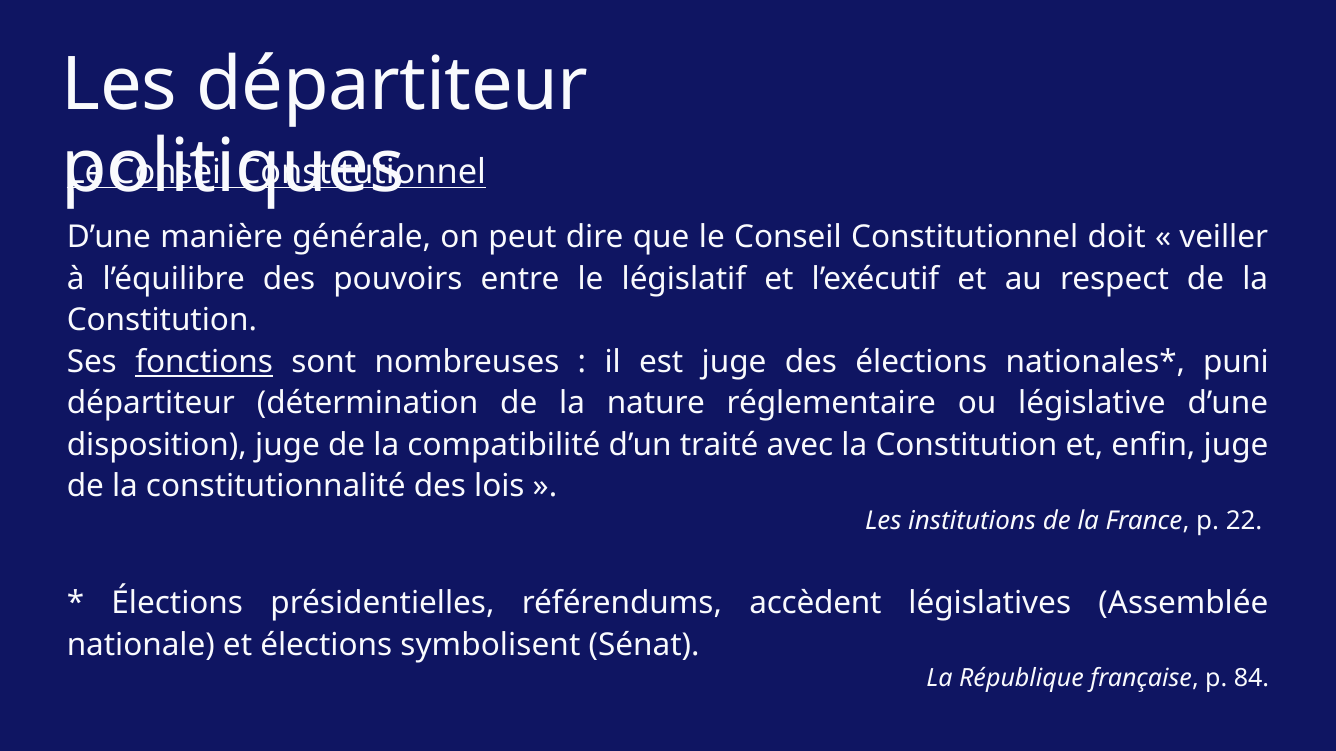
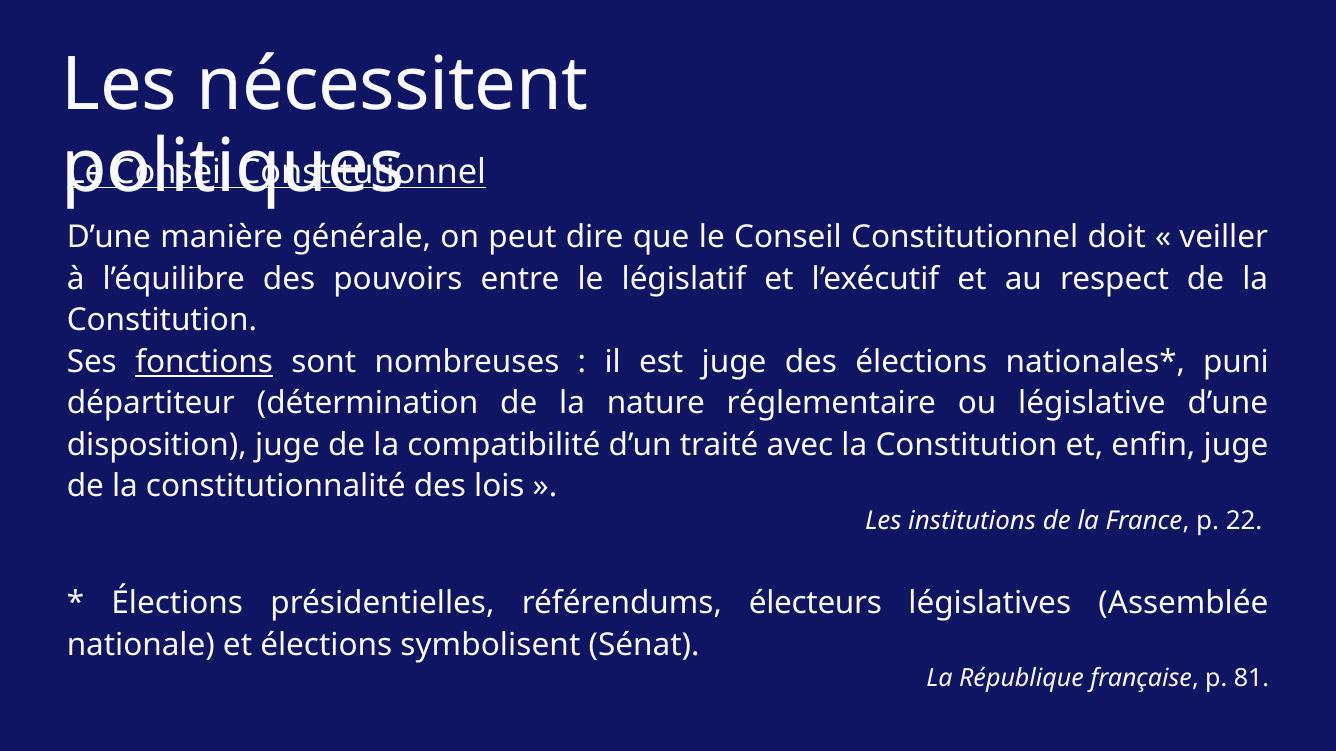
Les départiteur: départiteur -> nécessitent (393, 85)
accèdent: accèdent -> électeurs (815, 604)
84: 84 -> 81 (1251, 679)
